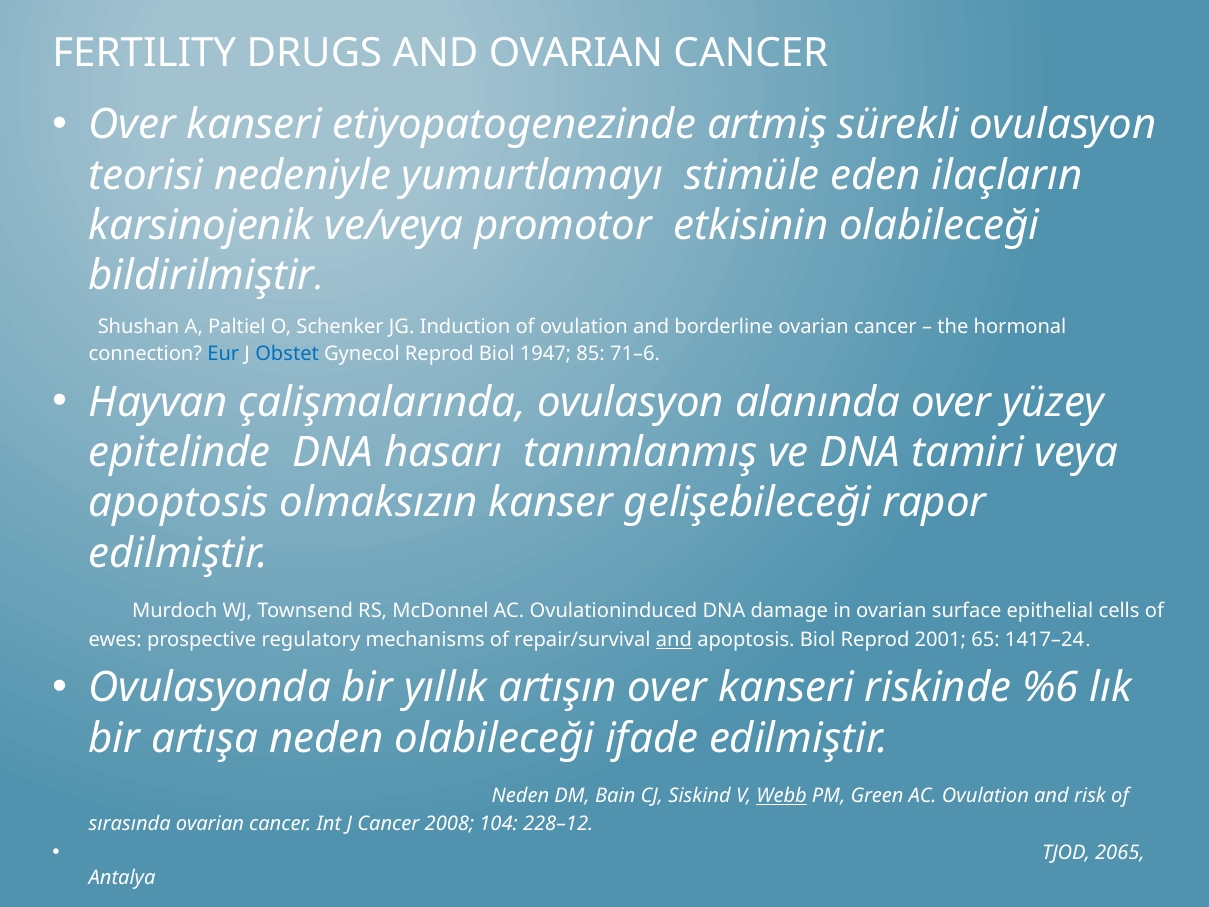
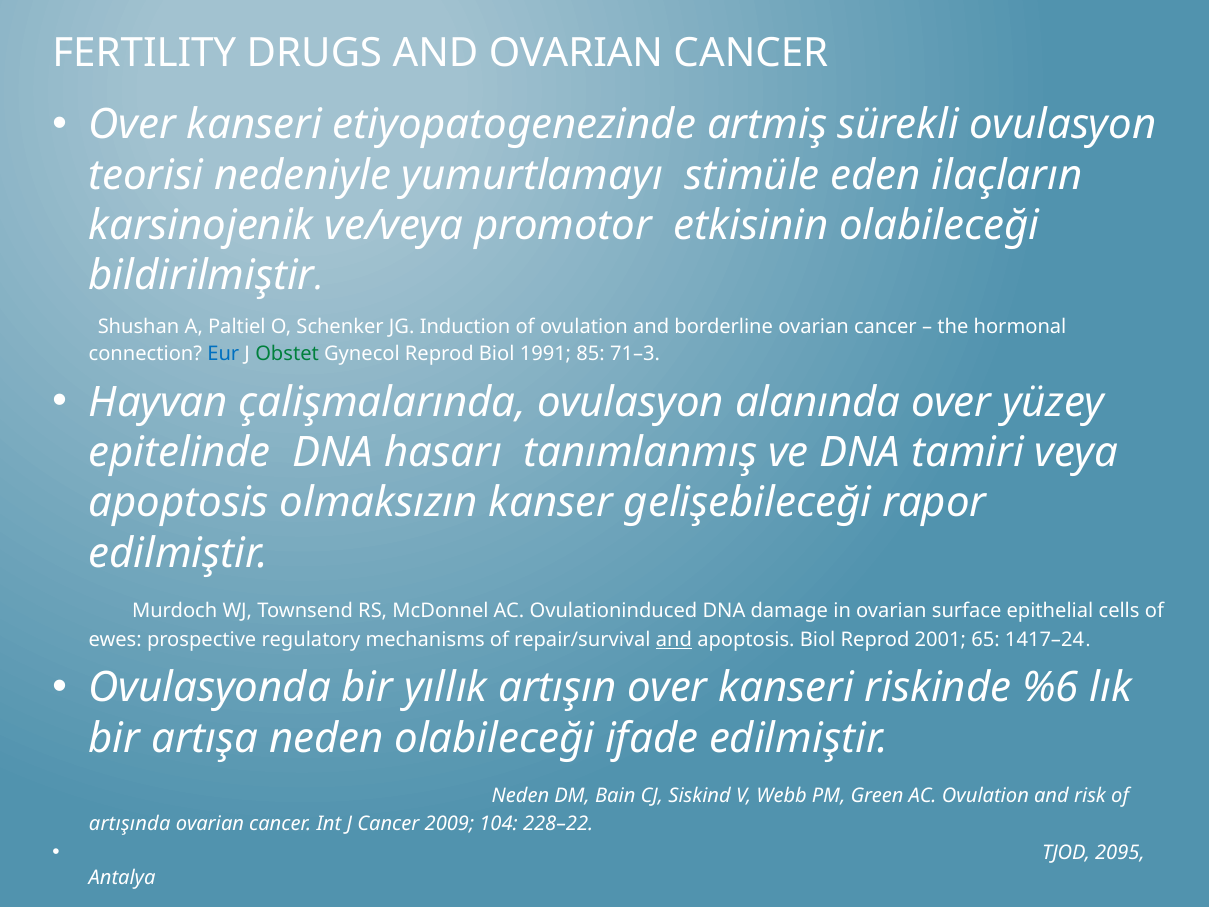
Obstet colour: blue -> green (287, 354)
1947: 1947 -> 1991 (545, 354)
71–6: 71–6 -> 71–3 (635, 354)
Webb underline: present -> none (782, 796)
sırasında: sırasında -> artışında (130, 824)
2008: 2008 -> 2009 (449, 824)
228–12: 228–12 -> 228–22 (558, 824)
2065: 2065 -> 2095 (1120, 853)
